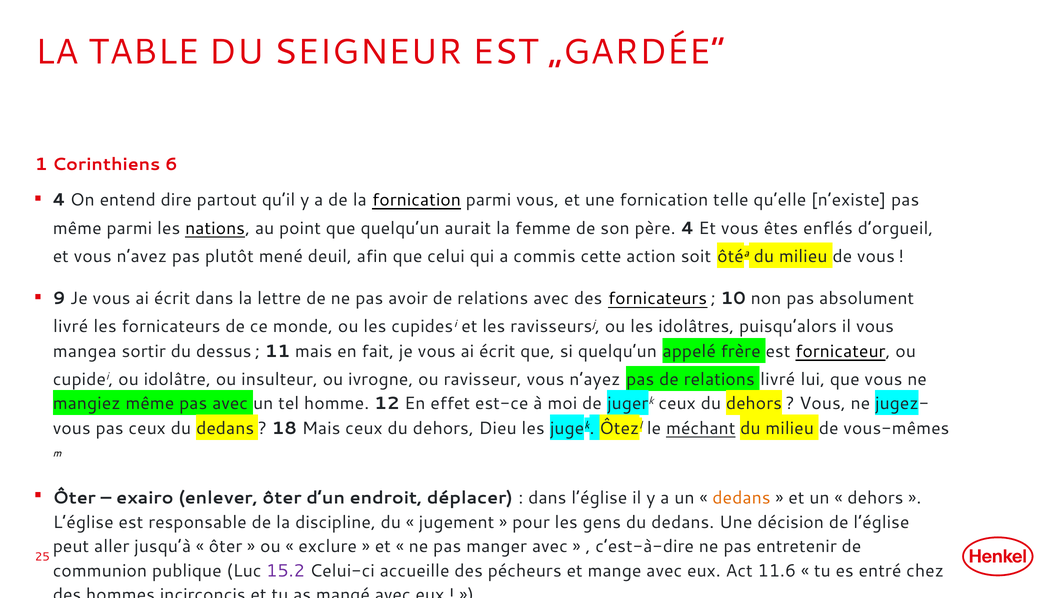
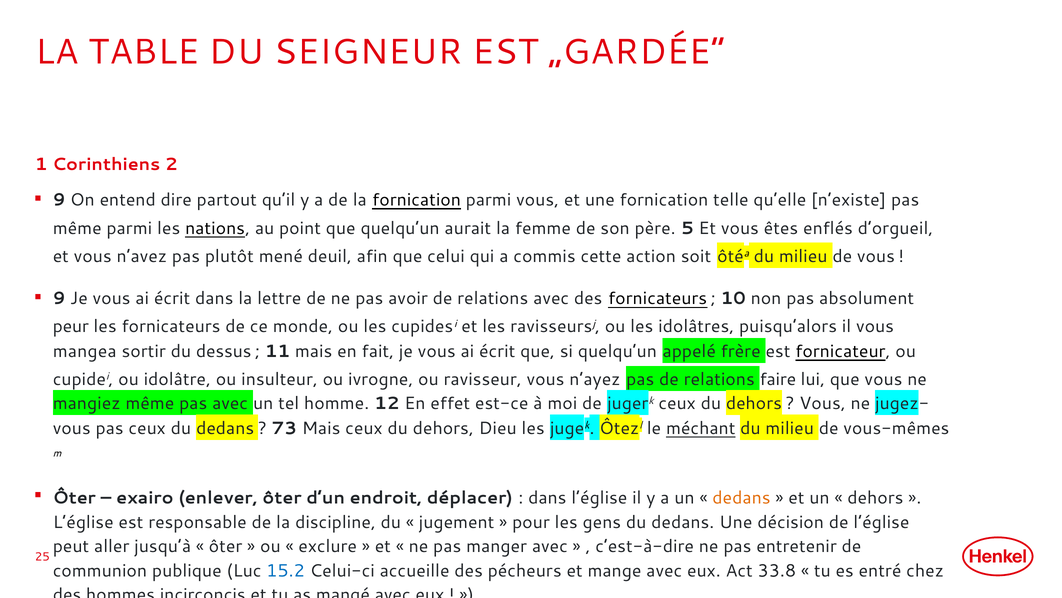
6: 6 -> 2 (171, 164)
4: 4 -> 9 (59, 200)
père 4: 4 -> 5 (687, 228)
livré: livré -> peur (71, 326)
relations livré: livré -> faire (778, 379)
18: 18 -> 73 (284, 428)
15.2 colour: purple -> blue (286, 570)
11.6: 11.6 -> 33.8 (777, 570)
